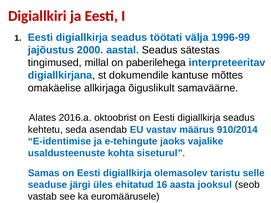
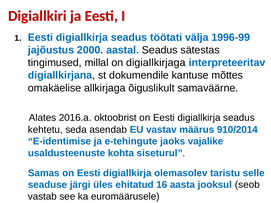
paberilehega: paberilehega -> digiallkirjaga (156, 63)
